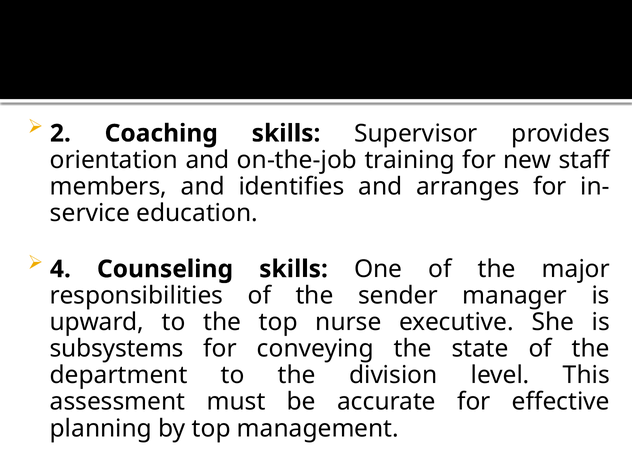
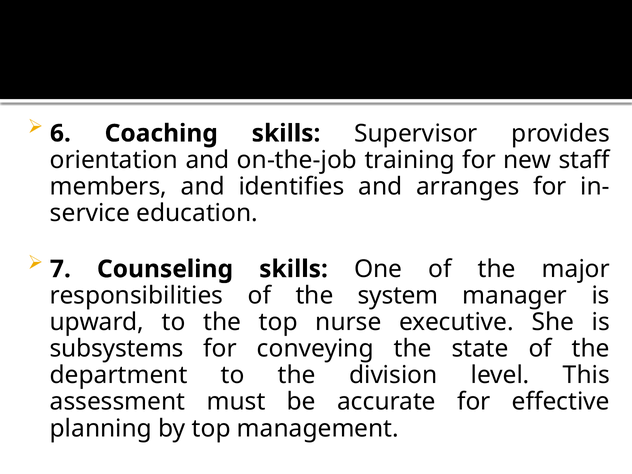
2: 2 -> 6 (60, 133)
4: 4 -> 7 (60, 269)
sender: sender -> system (398, 296)
